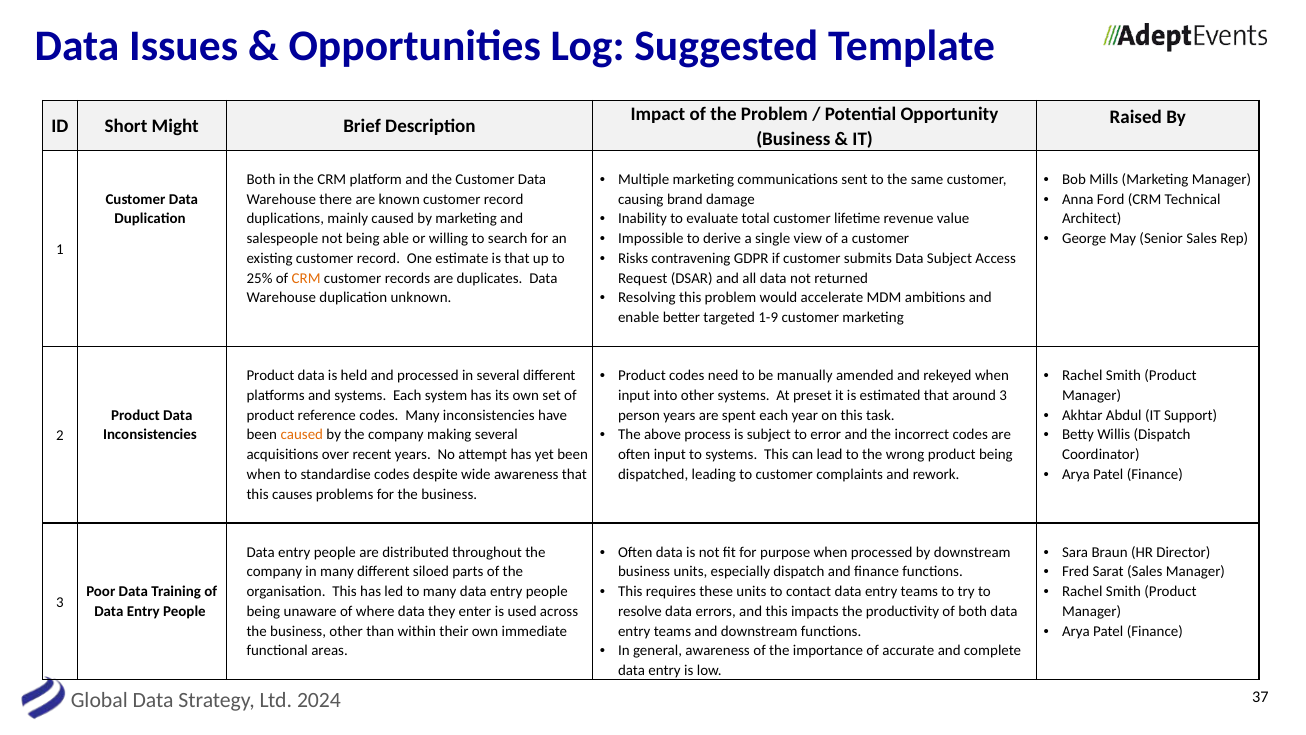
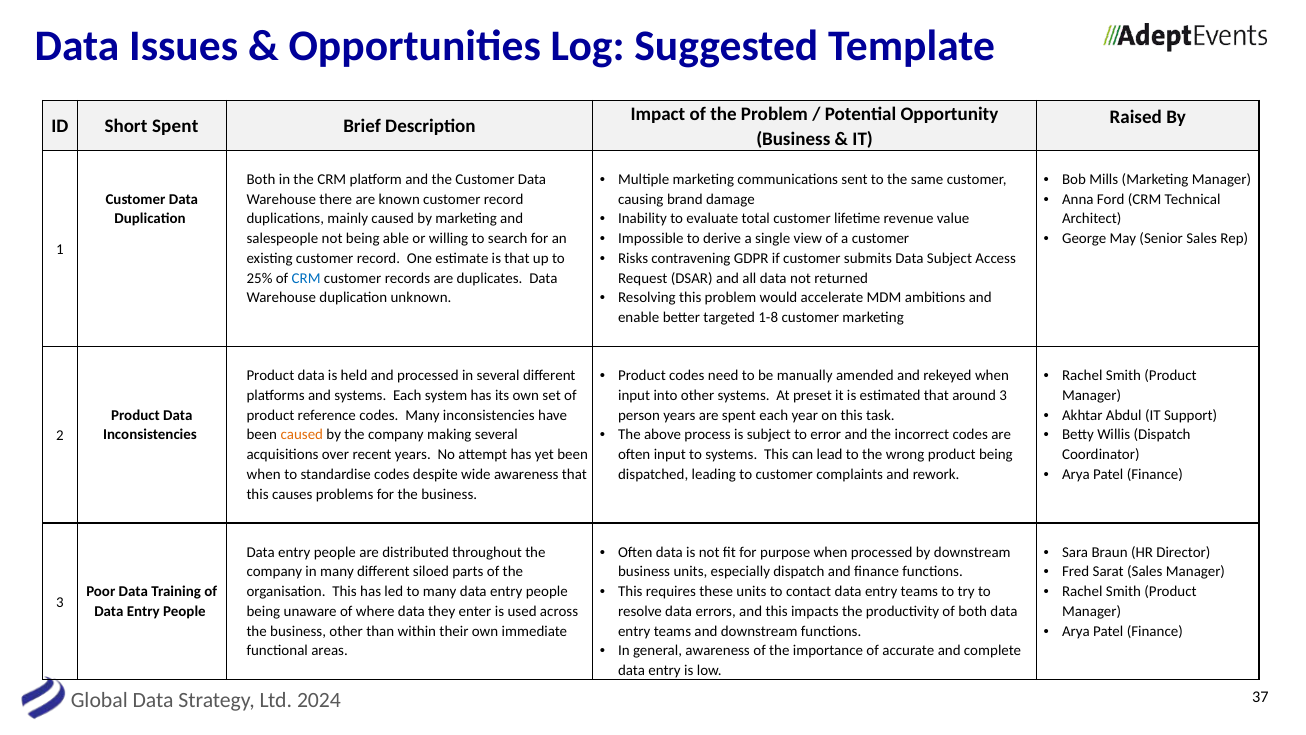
Short Might: Might -> Spent (175, 126)
CRM colour: orange -> blue (306, 278)
1-9: 1-9 -> 1-8 (768, 318)
